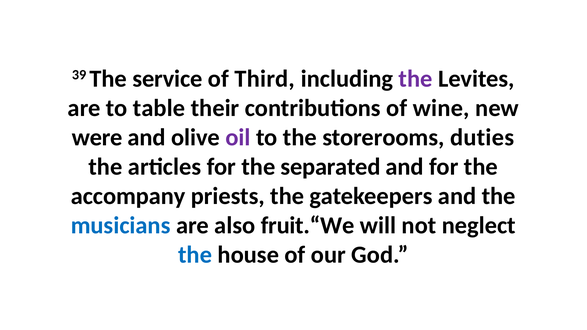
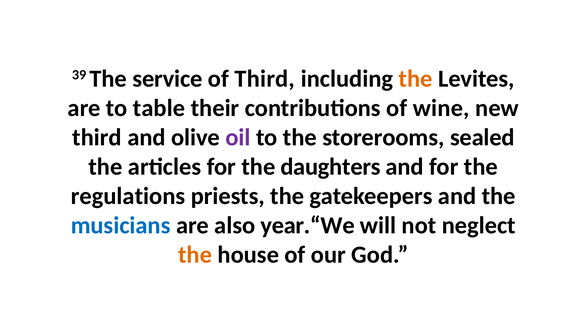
the colour: purple -> orange (416, 79)
were: were -> third (97, 137)
duties: duties -> sealed (482, 137)
separated: separated -> daughters (331, 167)
accompany: accompany -> regulations (128, 196)
fruit.“We: fruit.“We -> year.“We (308, 225)
the colour: blue -> orange (195, 255)
